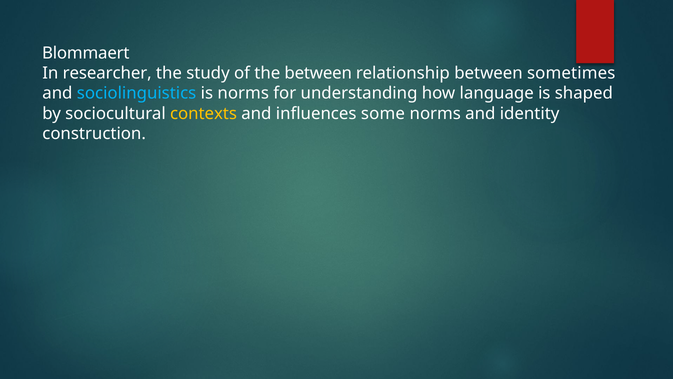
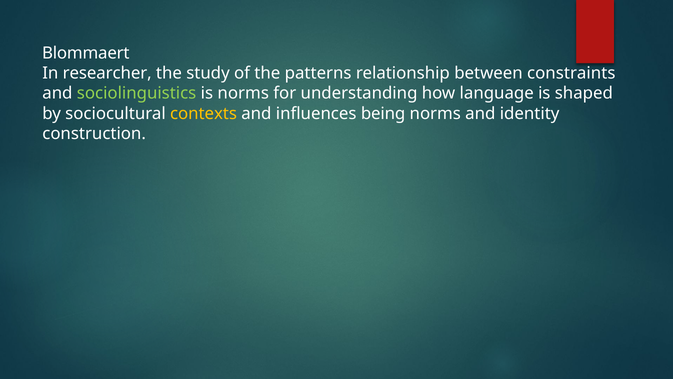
the between: between -> patterns (318, 73)
sometimes: sometimes -> constraints (571, 73)
sociolinguistics colour: light blue -> light green (137, 93)
some: some -> being (383, 114)
